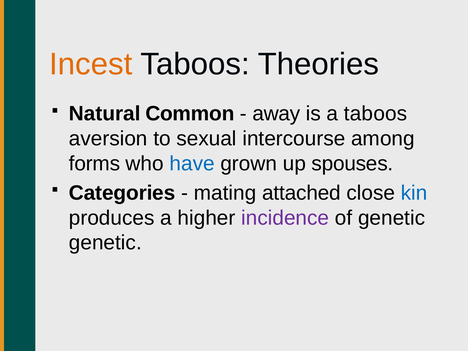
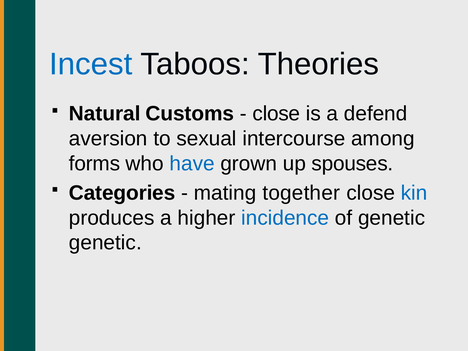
Incest colour: orange -> blue (91, 64)
Common: Common -> Customs (190, 114)
away: away -> close (276, 114)
a taboos: taboos -> defend (376, 114)
attached: attached -> together (301, 193)
incidence colour: purple -> blue (285, 218)
